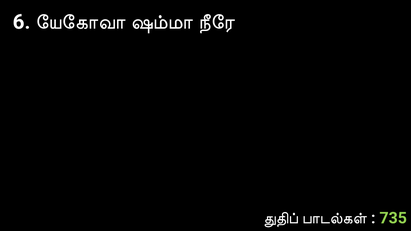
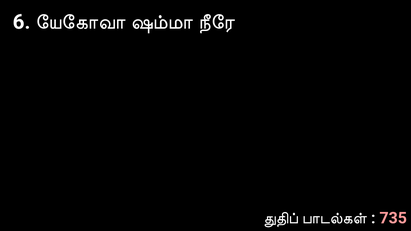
735 colour: light green -> pink (393, 218)
